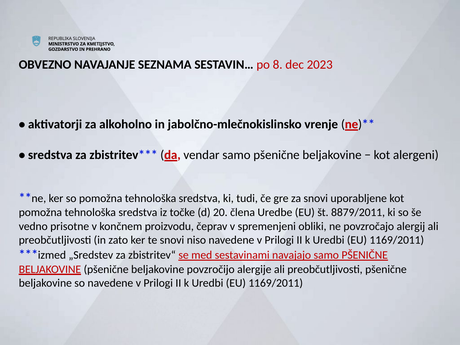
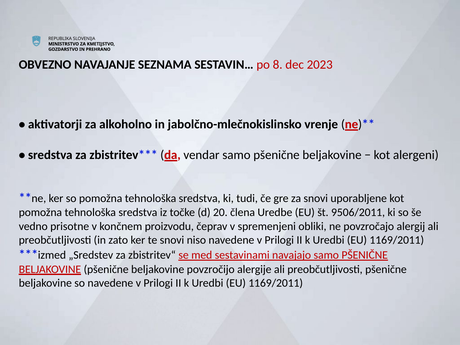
8879/2011: 8879/2011 -> 9506/2011 (358, 213)
